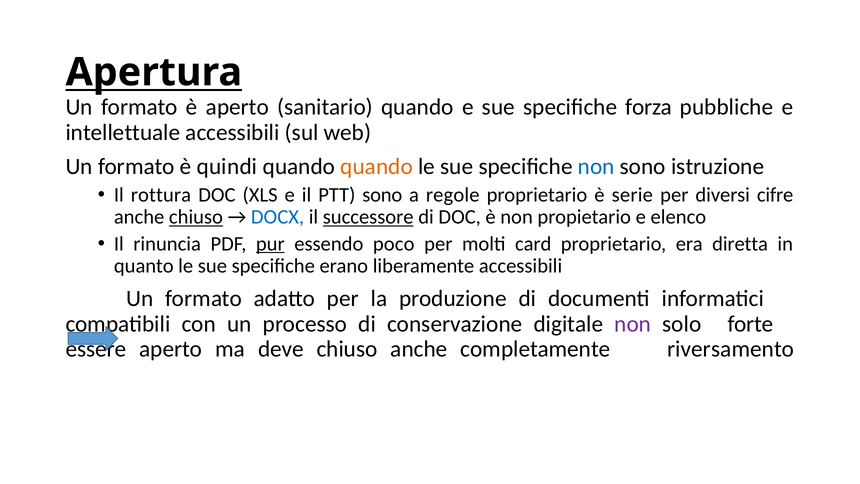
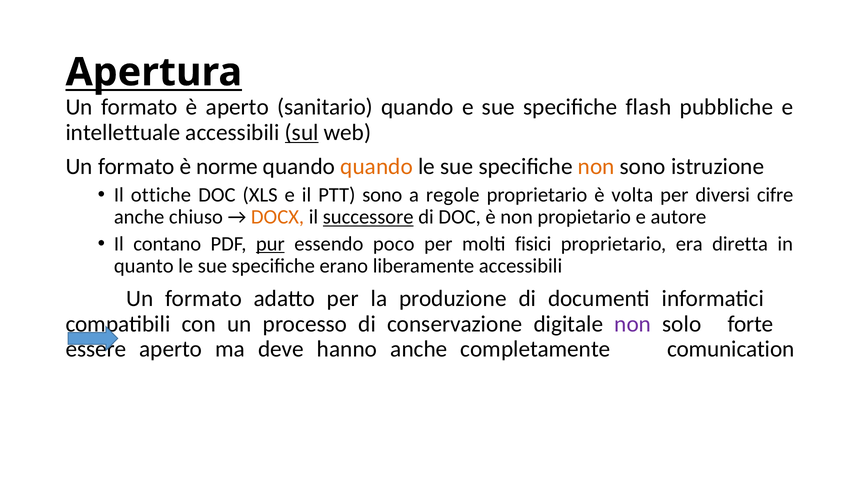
forza: forza -> flash (648, 107)
sul underline: none -> present (302, 132)
quindi: quindi -> norme (227, 166)
non colour: blue -> orange (596, 166)
rottura: rottura -> ottiche (161, 195)
serie: serie -> volta (632, 195)
chiuso underline: present -> none (196, 217)
DOCX colour: blue -> orange (278, 217)
elenco: elenco -> autore (678, 217)
rinuncia: rinuncia -> contano (167, 244)
card: card -> fisici (533, 244)
deve chiuso: chiuso -> hanno (347, 349)
riversamento: riversamento -> comunication (731, 349)
